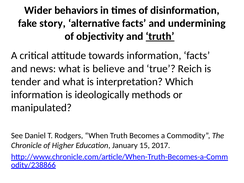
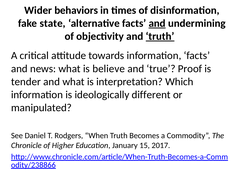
story: story -> state (53, 23)
and underline: none -> present (157, 23)
Reich: Reich -> Proof (190, 69)
methods: methods -> different (151, 95)
